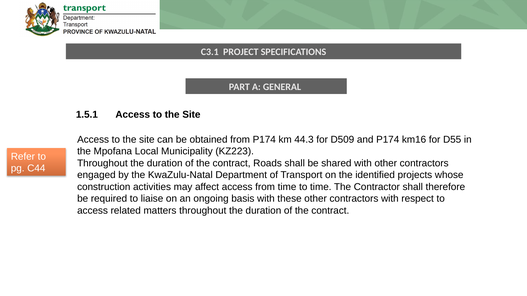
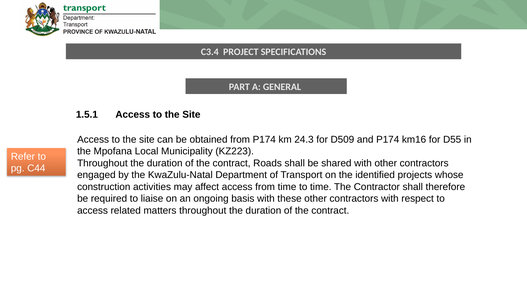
C3.1: C3.1 -> C3.4 (210, 52)
44.3: 44.3 -> 24.3 (304, 140)
